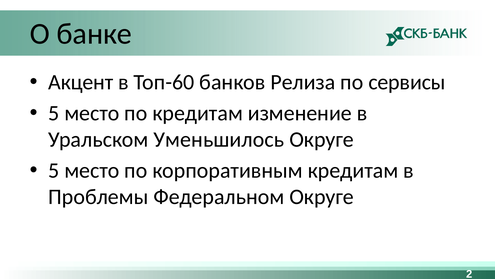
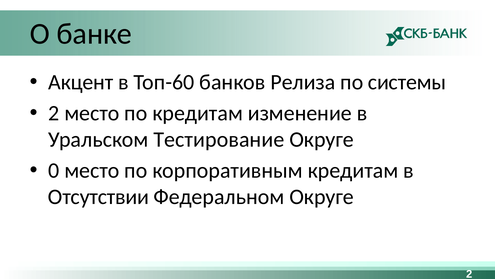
сервисы: сервисы -> системы (407, 82)
5: 5 -> 2 (54, 113)
Уменьшилось: Уменьшилось -> Тестирование (219, 139)
5: 5 -> 0 (54, 170)
Проблемы: Проблемы -> Отсутствии (98, 197)
